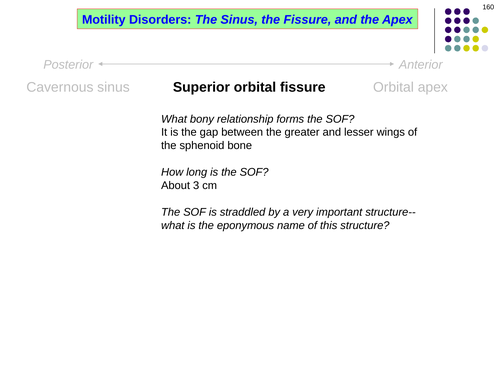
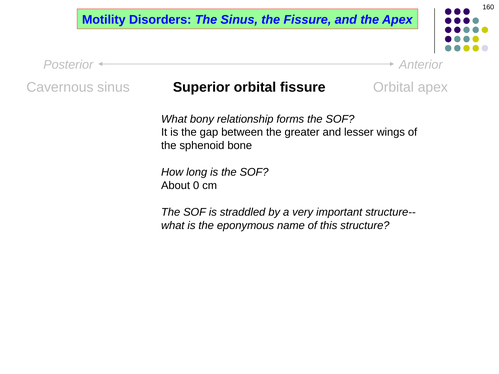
3: 3 -> 0 (196, 186)
